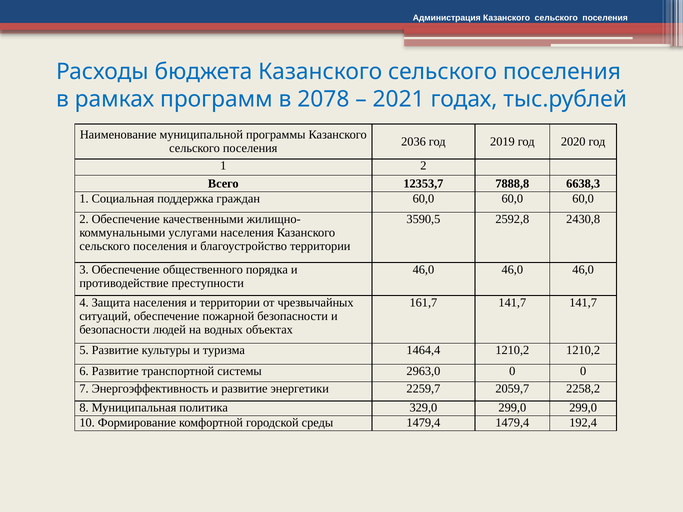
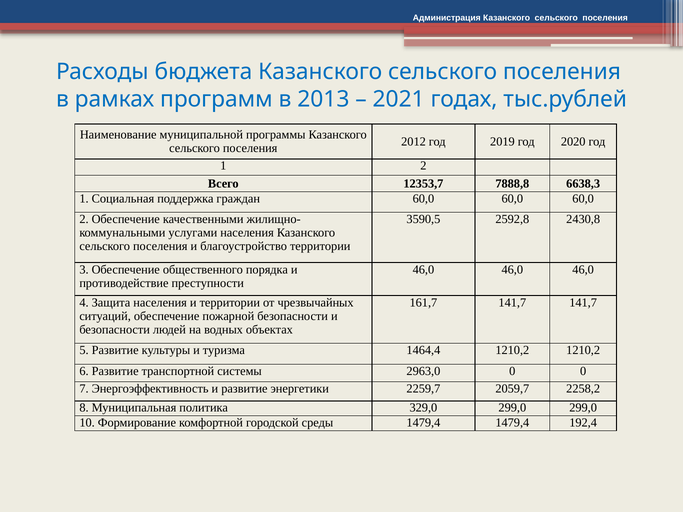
2078: 2078 -> 2013 (323, 99)
2036: 2036 -> 2012 (414, 142)
